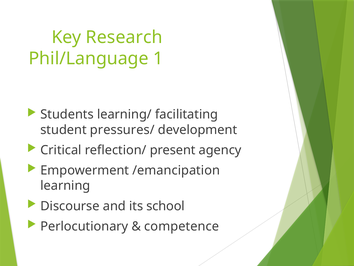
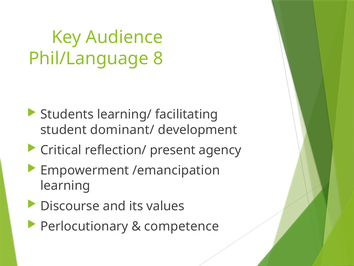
Research: Research -> Audience (124, 37)
1: 1 -> 8 (158, 58)
pressures/: pressures/ -> dominant/ (122, 130)
school: school -> values (165, 206)
